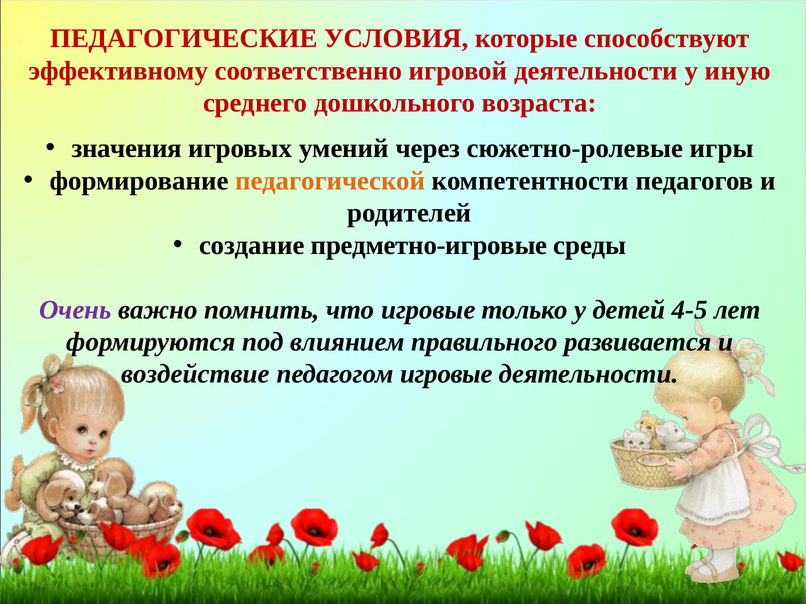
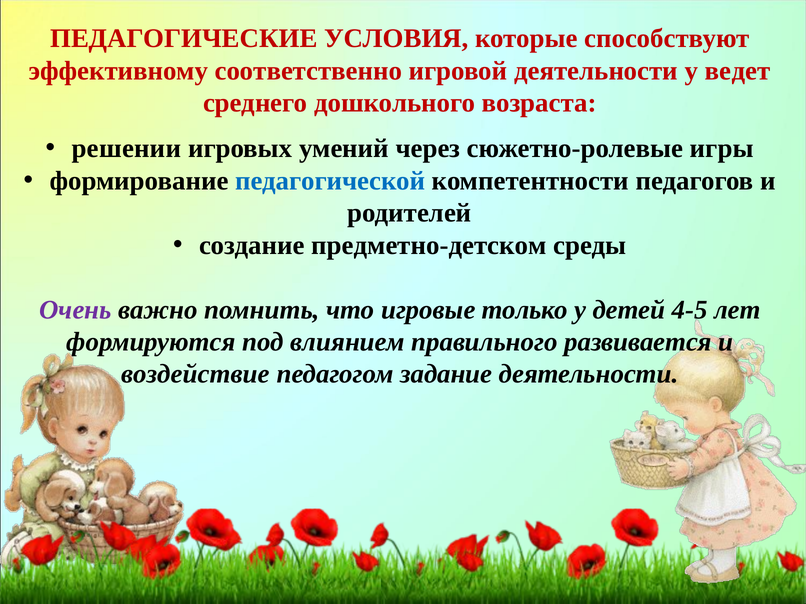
иную: иную -> ведет (738, 71)
значения: значения -> решении (126, 149)
педагогической colour: orange -> blue (330, 181)
предметно-игровые: предметно-игровые -> предметно-детском (429, 245)
педагогом игровые: игровые -> задание (446, 374)
